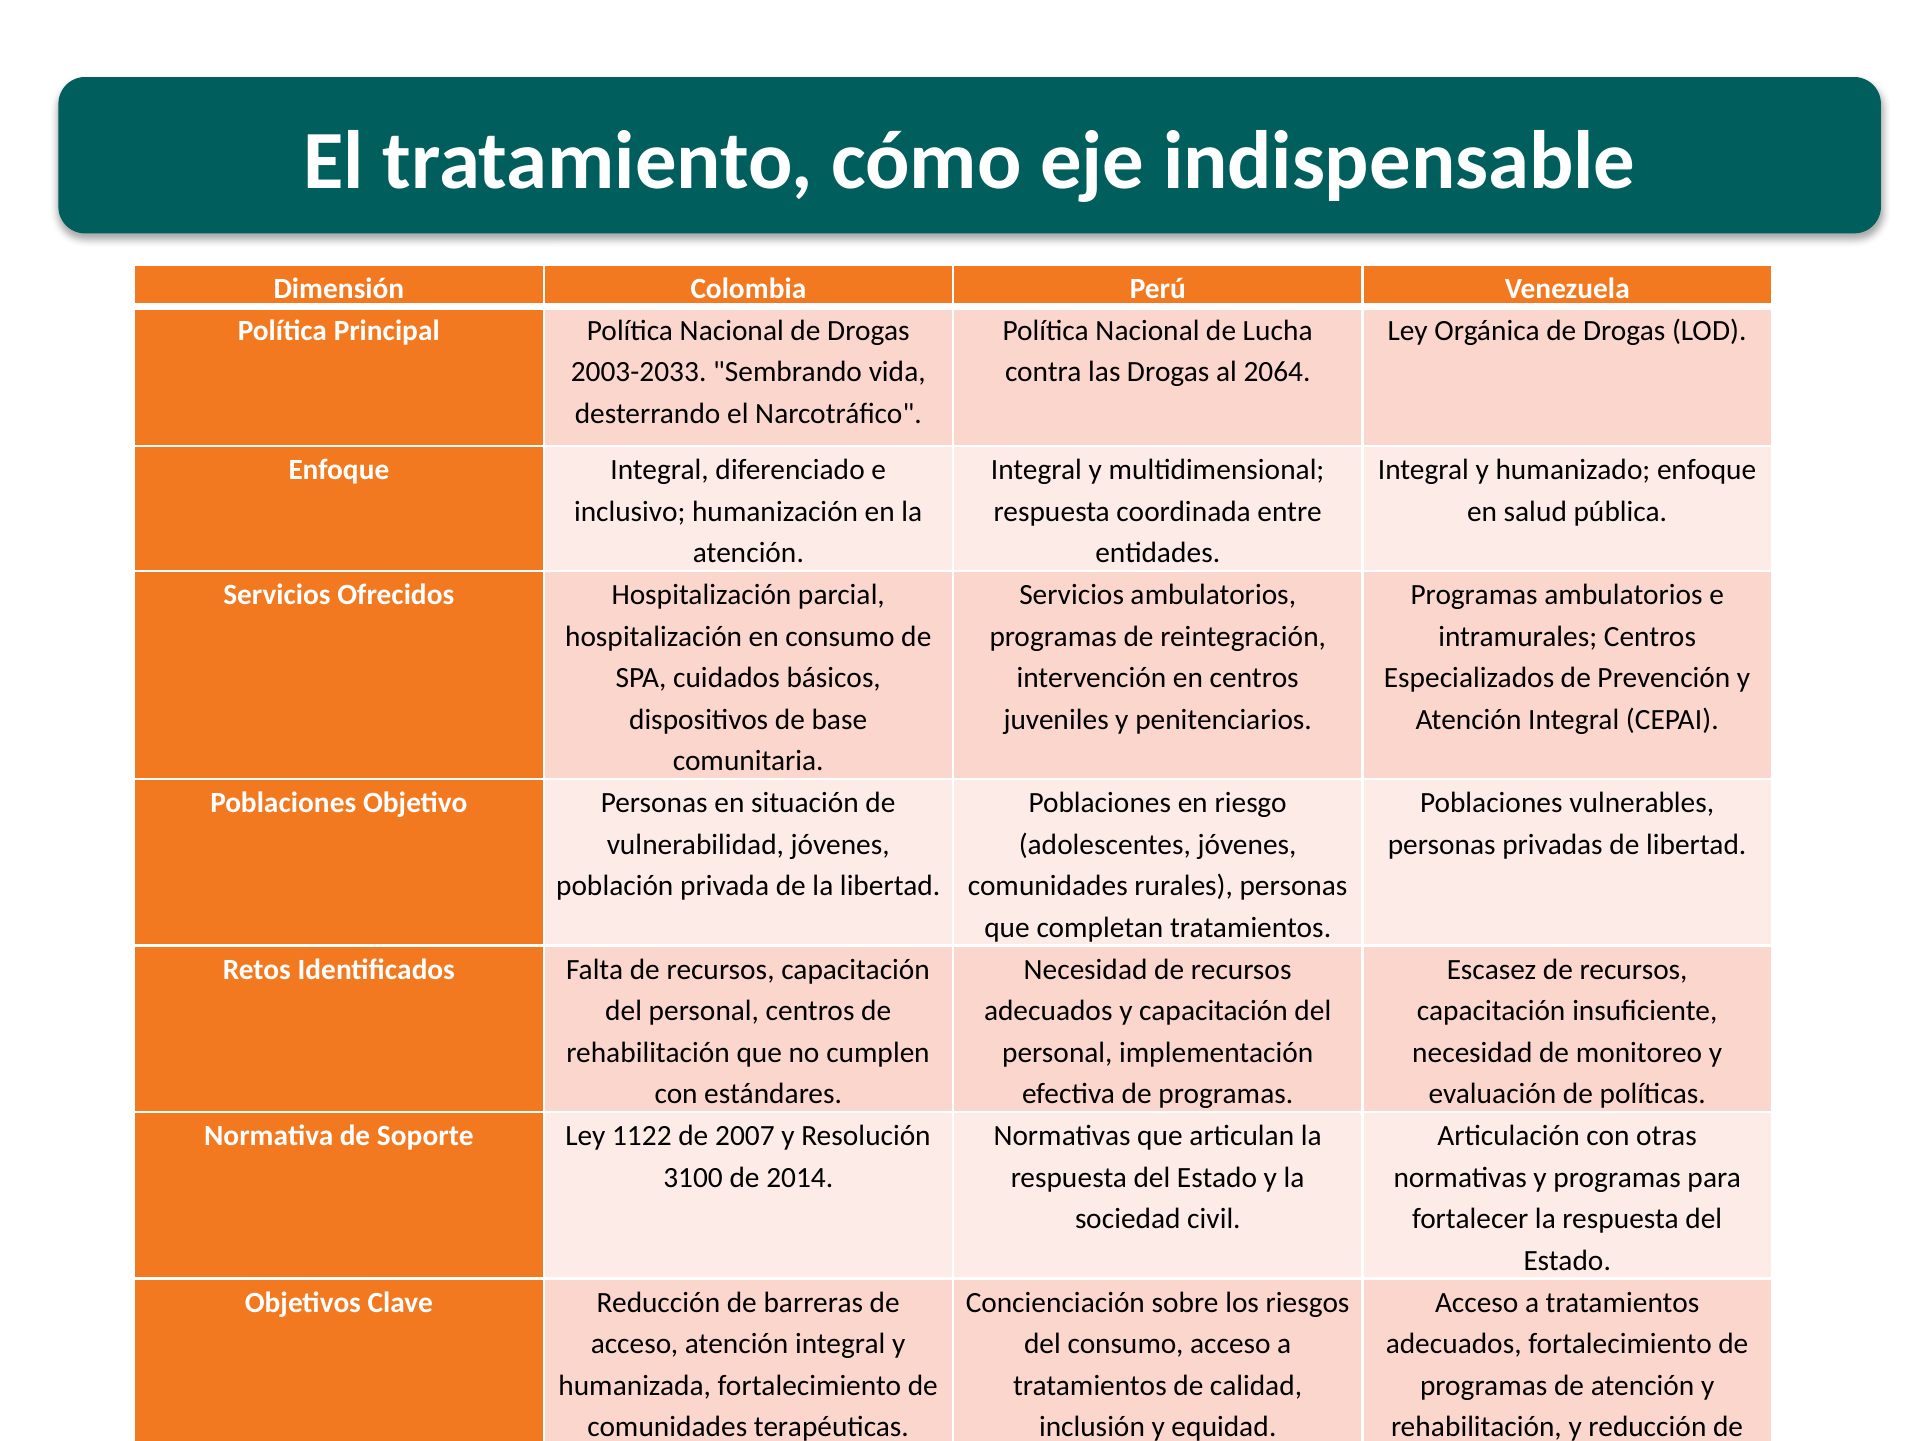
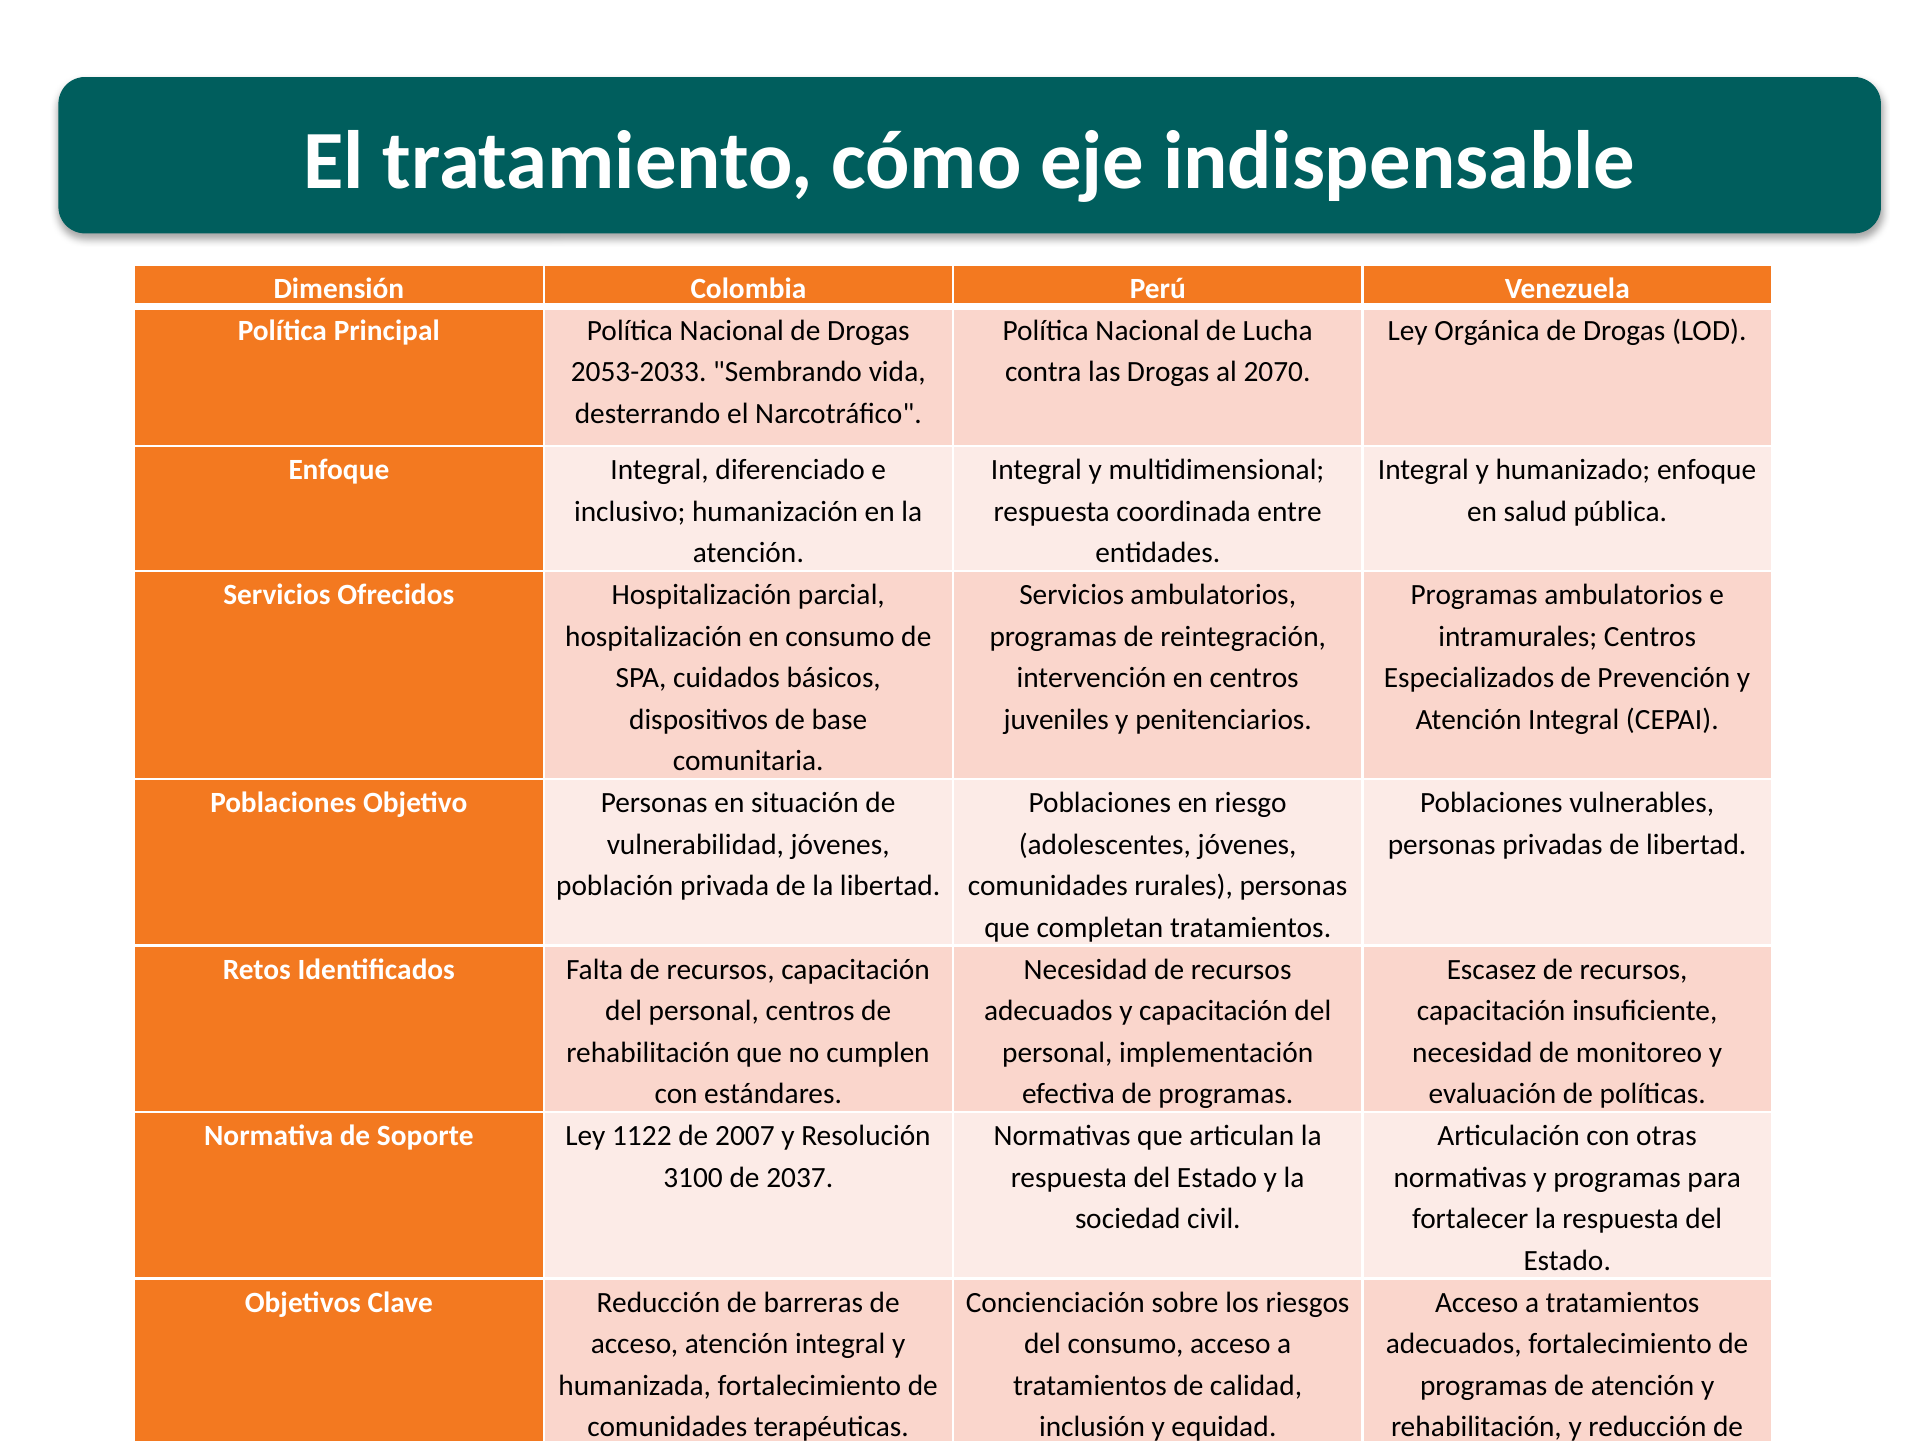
2003-2033: 2003-2033 -> 2053-2033 (639, 372)
2064: 2064 -> 2070 (1277, 372)
2014: 2014 -> 2037 (800, 1177)
